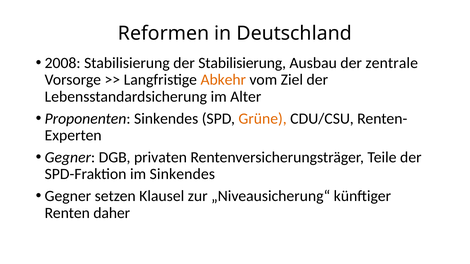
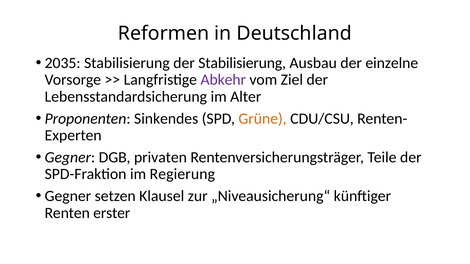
2008: 2008 -> 2035 (63, 63)
zentrale: zentrale -> einzelne (392, 63)
Abkehr colour: orange -> purple (223, 80)
im Sinkendes: Sinkendes -> Regierung (182, 174)
daher: daher -> erster (112, 213)
